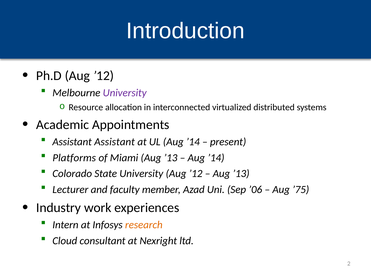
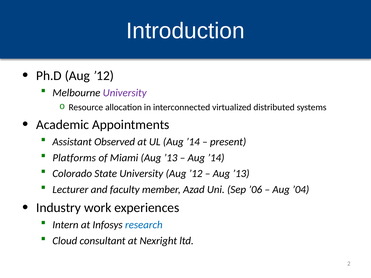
Assistant Assistant: Assistant -> Observed (115, 142)
’75: ’75 -> ’04 (301, 190)
research colour: orange -> blue (144, 225)
